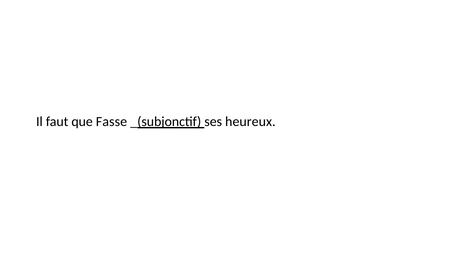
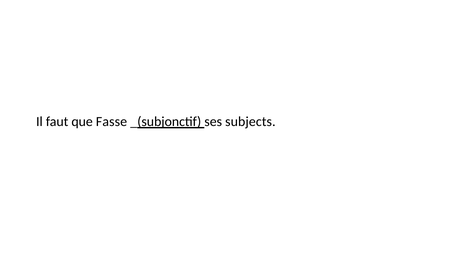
heureux: heureux -> subjects (250, 122)
